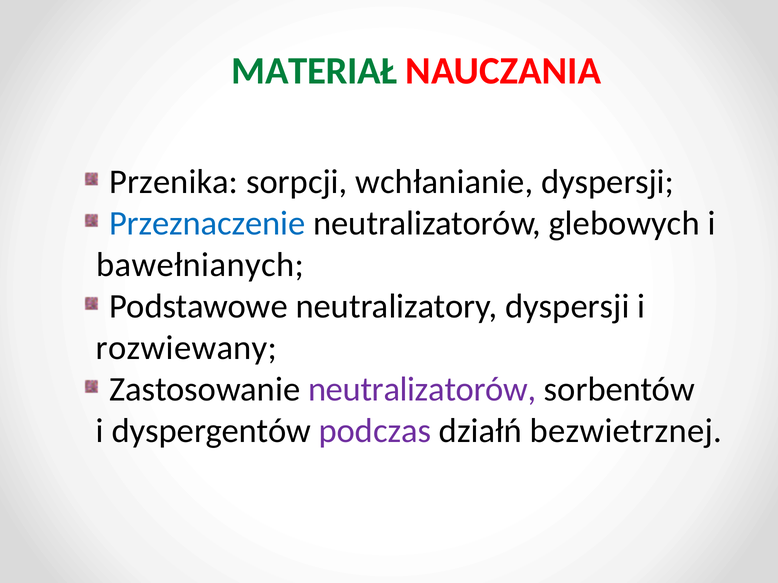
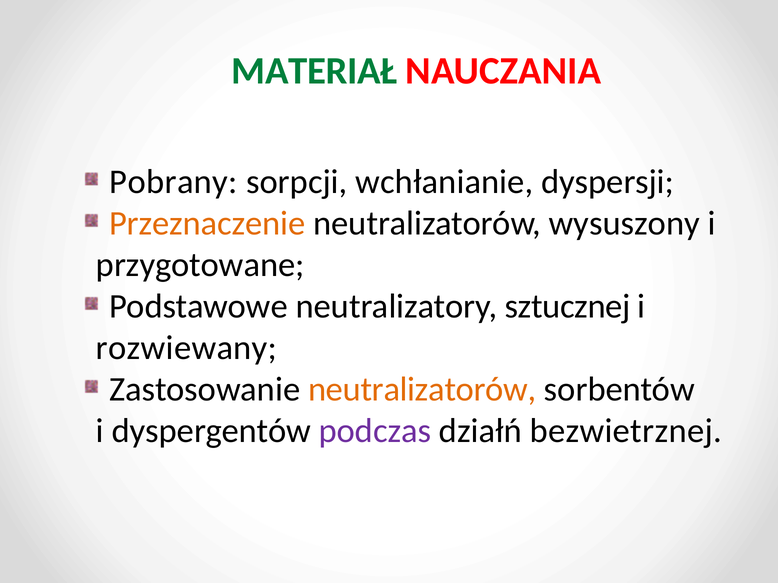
Przenika: Przenika -> Pobrany (174, 182)
Przeznaczenie colour: blue -> orange (207, 223)
glebowych: glebowych -> wysuszony (624, 223)
bawełnianych: bawełnianych -> przygotowane (200, 265)
neutralizatory dyspersji: dyspersji -> sztucznej (568, 307)
neutralizatorów colour: purple -> orange (422, 390)
